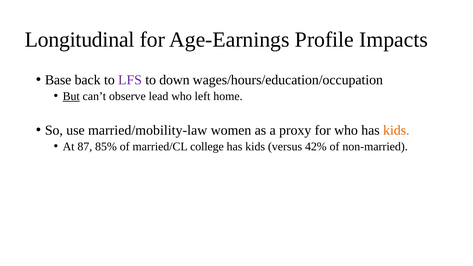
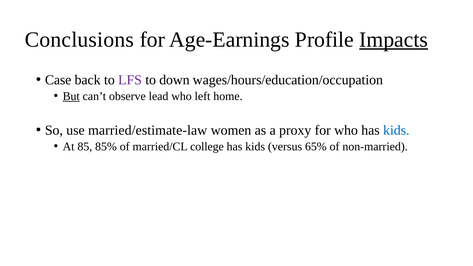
Longitudinal: Longitudinal -> Conclusions (79, 40)
Impacts underline: none -> present (394, 40)
Base: Base -> Case (58, 80)
married/mobility-law: married/mobility-law -> married/estimate-law (148, 130)
kids colour: orange -> blue (396, 130)
87: 87 -> 85 (85, 147)
42%: 42% -> 65% (316, 147)
